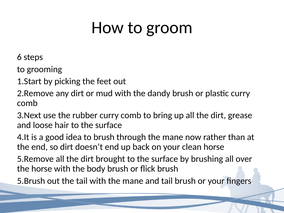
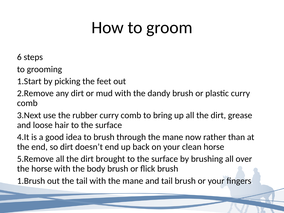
5.Brush: 5.Brush -> 1.Brush (31, 181)
